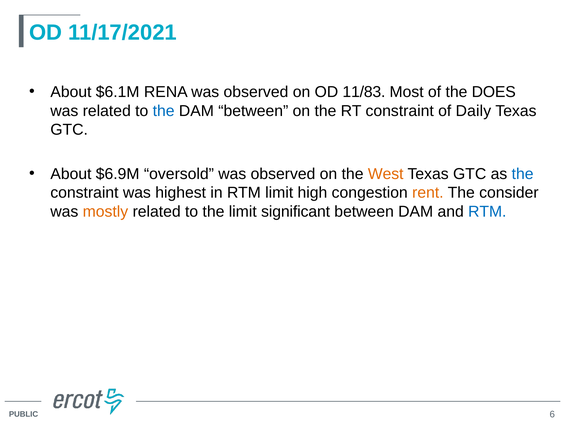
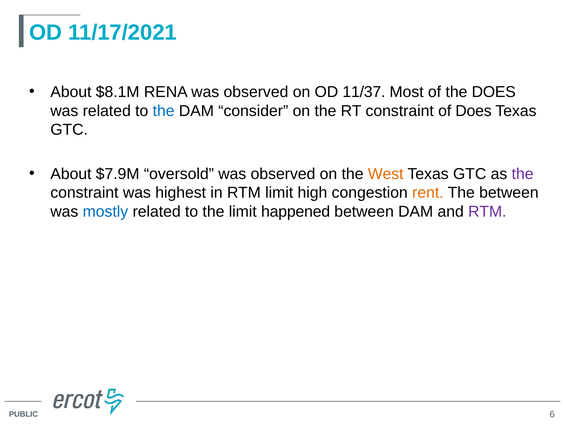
$6.1M: $6.1M -> $8.1M (118, 92)
11/83: 11/83 -> 11/37 (364, 92)
DAM between: between -> consider (253, 111)
of Daily: Daily -> Does (474, 111)
$6.9M: $6.9M -> $7.9M (118, 174)
the colour: blue -> purple (523, 174)
The consider: consider -> between (509, 193)
mostly colour: orange -> blue (105, 211)
significant: significant -> happened (296, 211)
RTM colour: blue -> purple (487, 211)
